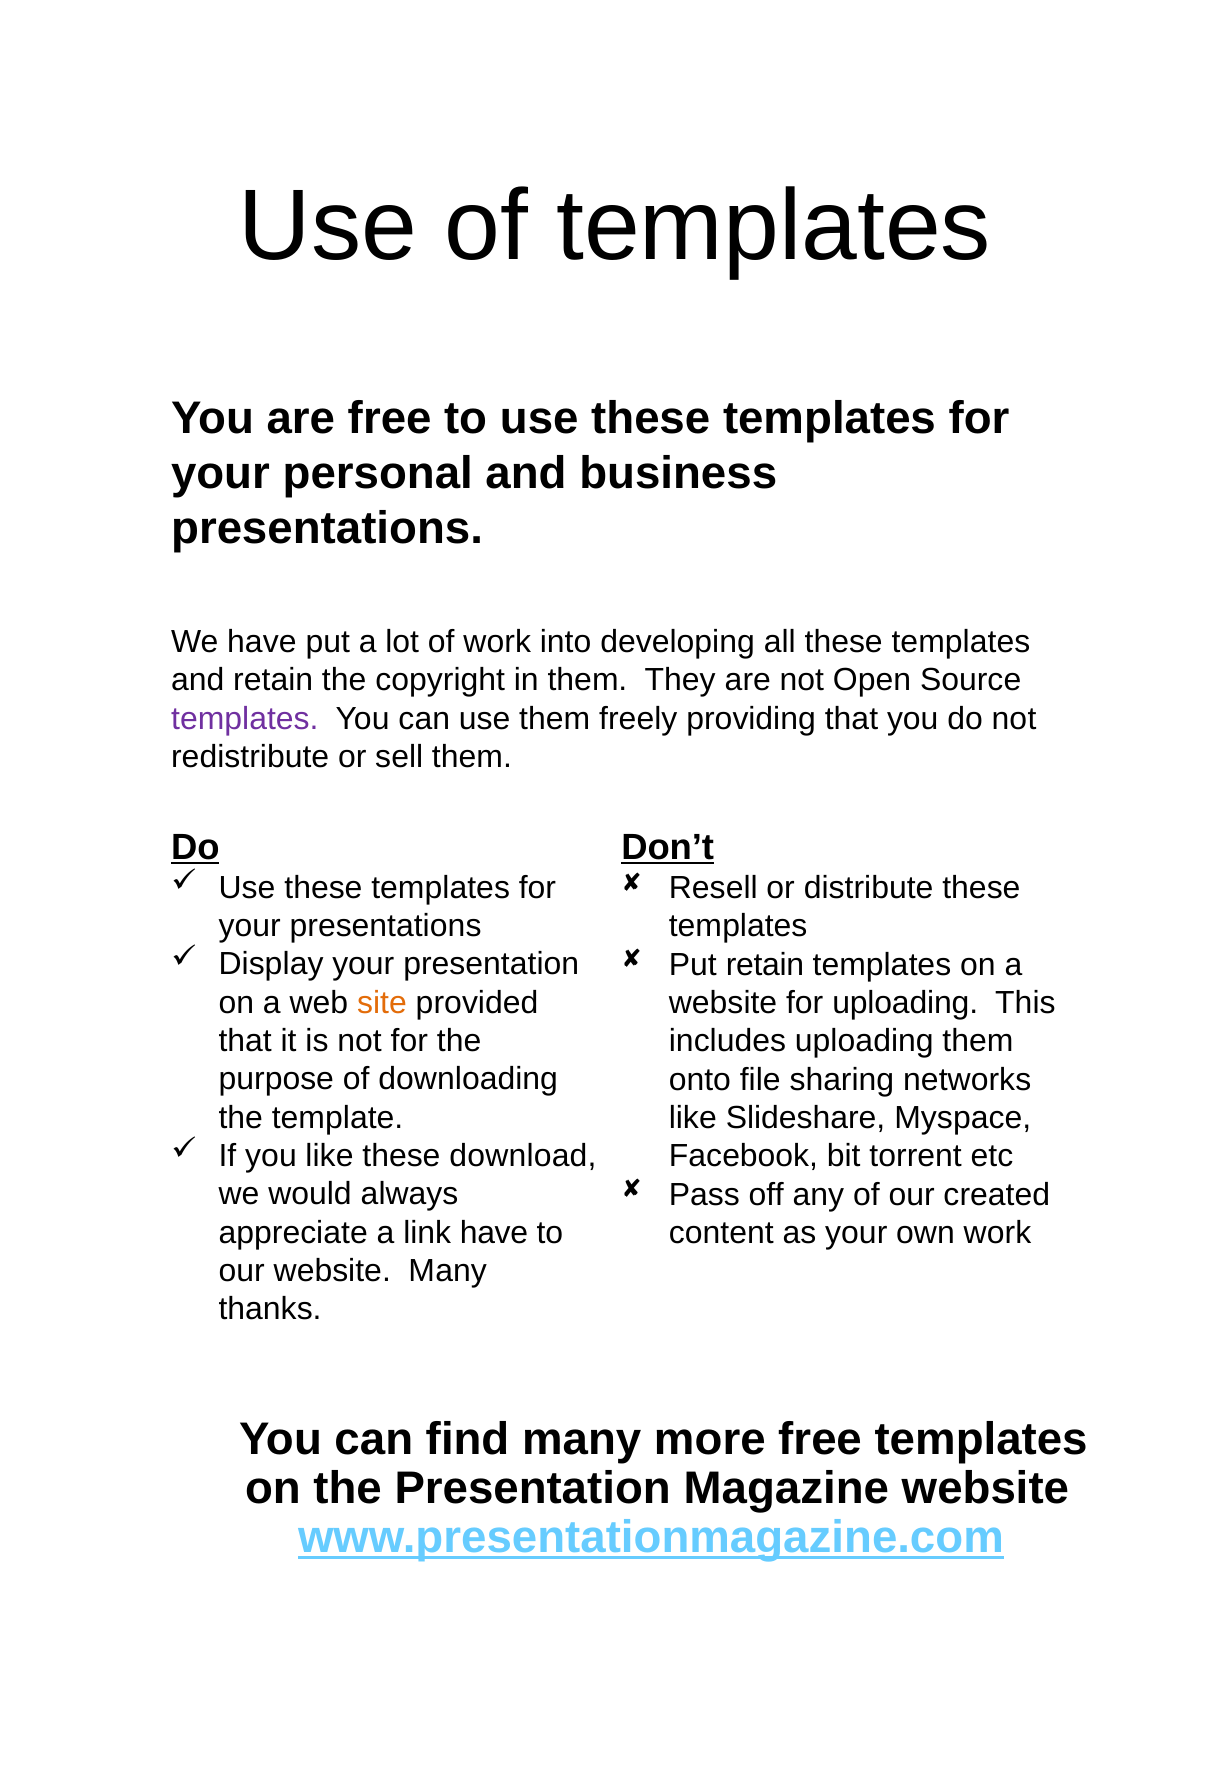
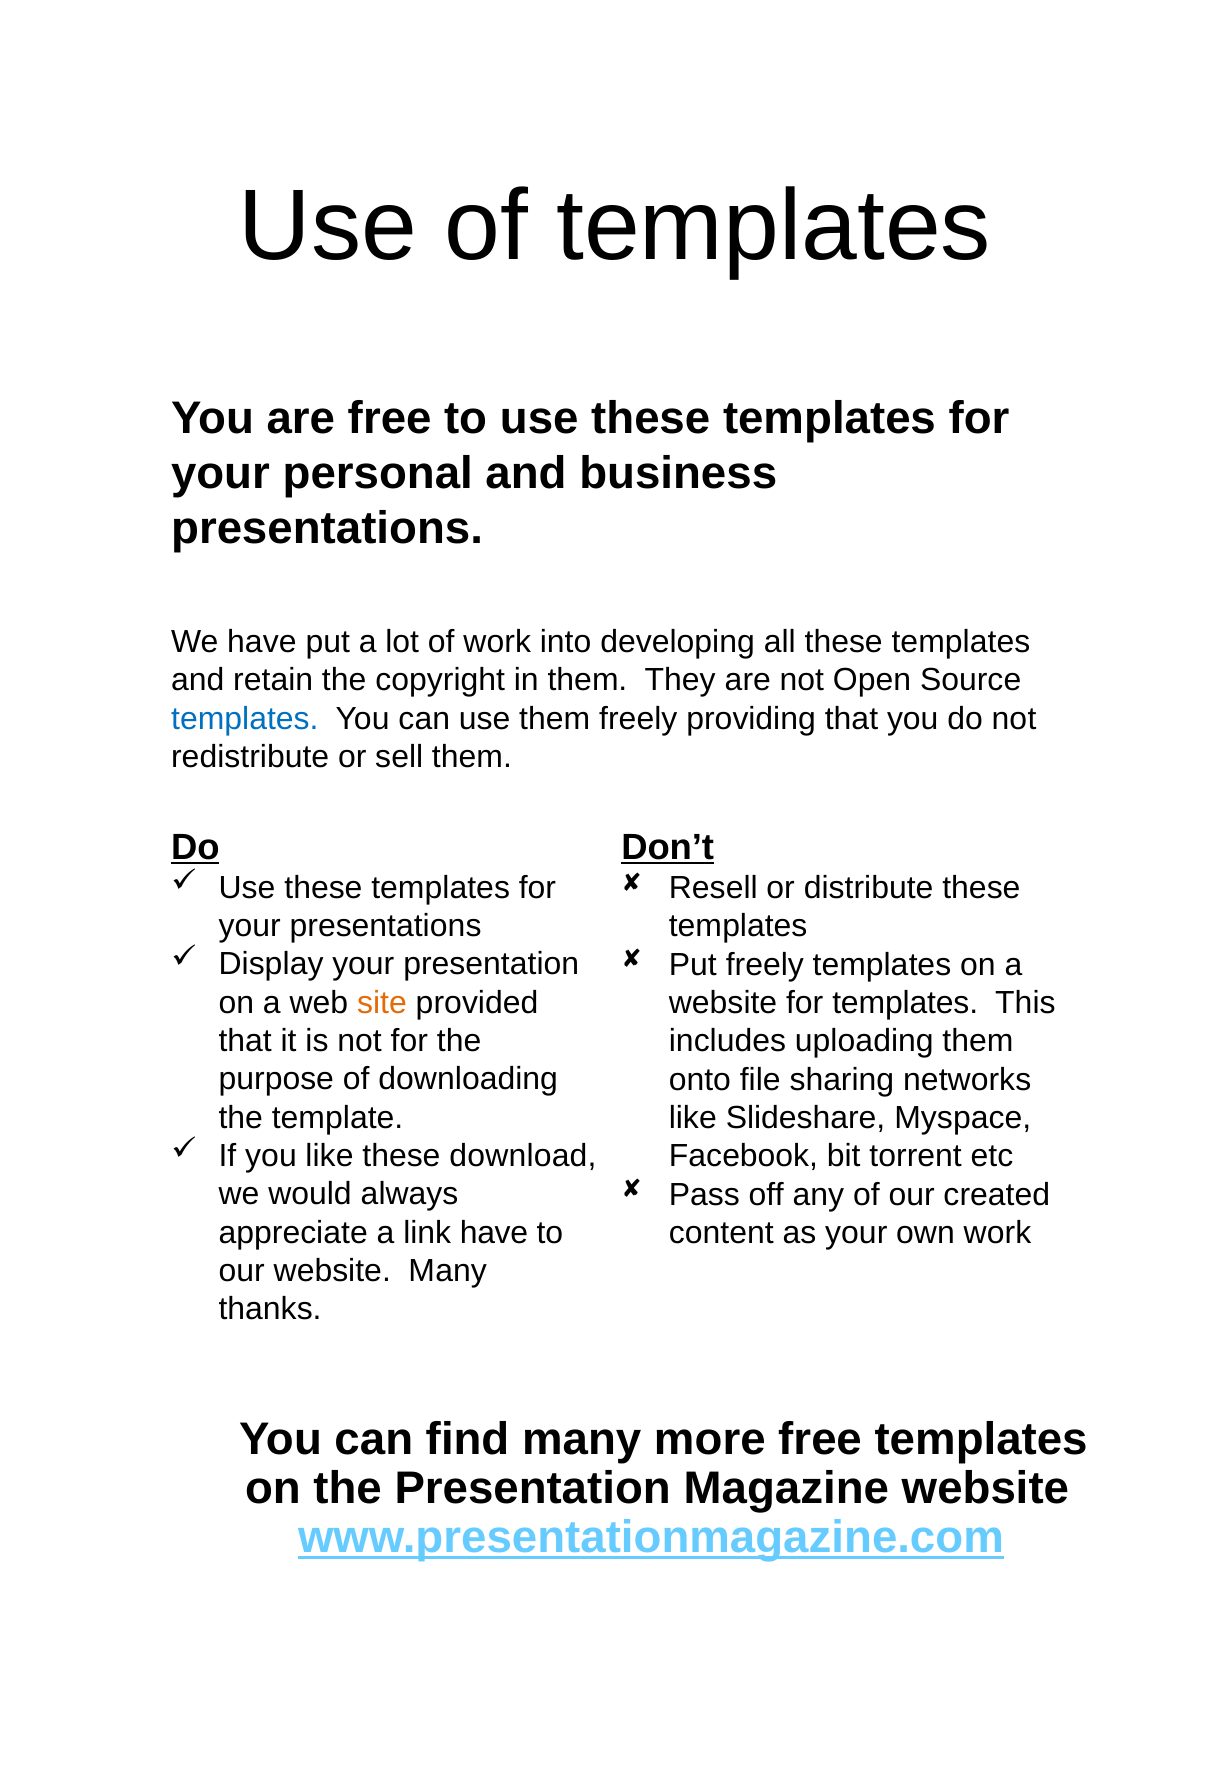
templates colour: purple -> blue (245, 718)
Put retain: retain -> freely (765, 964)
for uploading: uploading -> templates (905, 1002)
